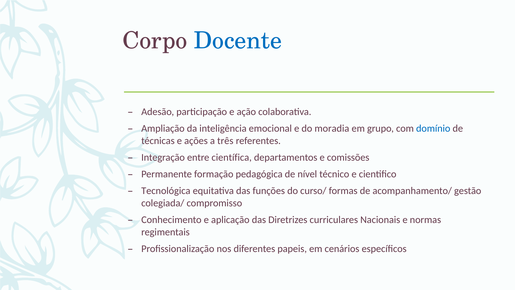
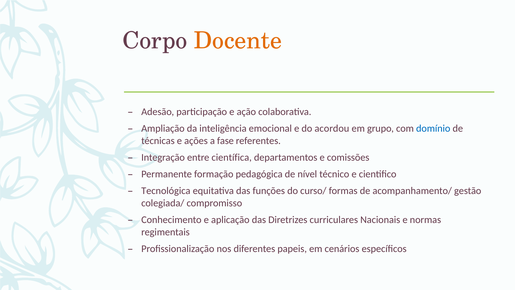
Docente colour: blue -> orange (238, 41)
moradia: moradia -> acordou (332, 128)
três: três -> fase (225, 141)
